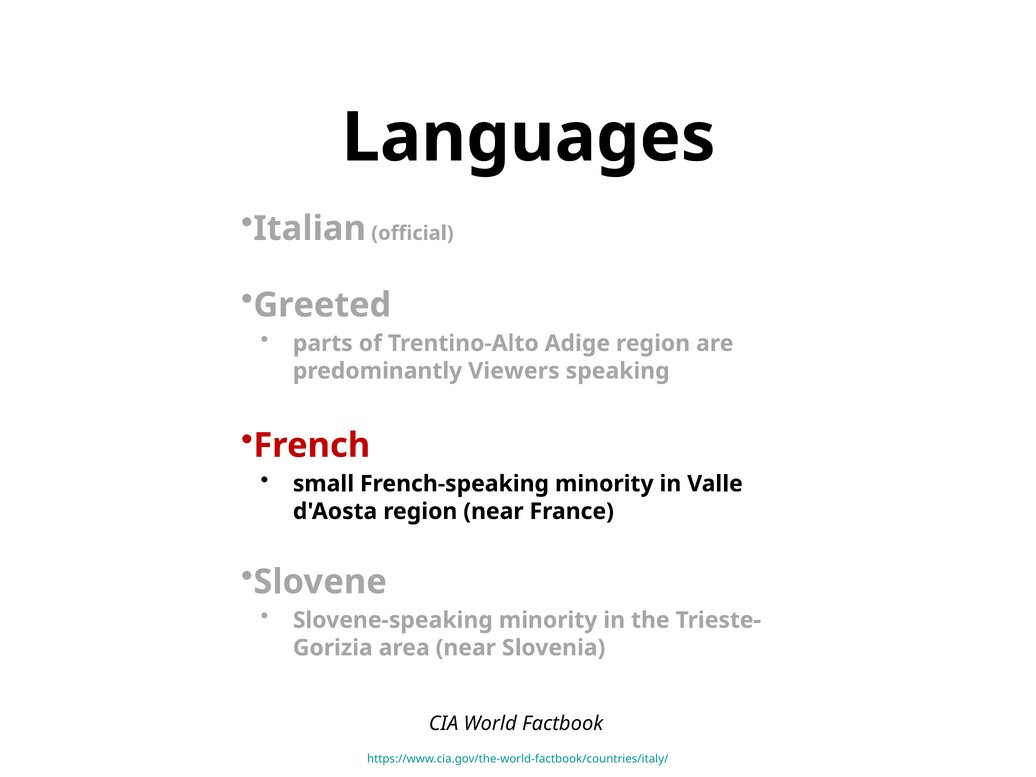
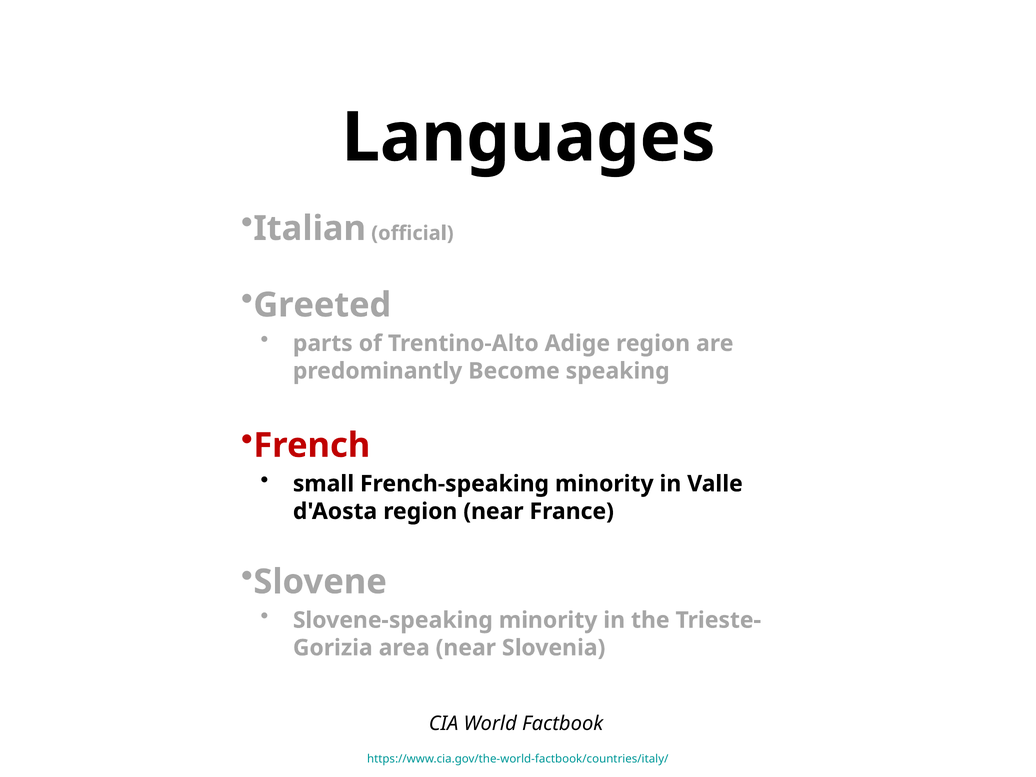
Viewers: Viewers -> Become (514, 371)
